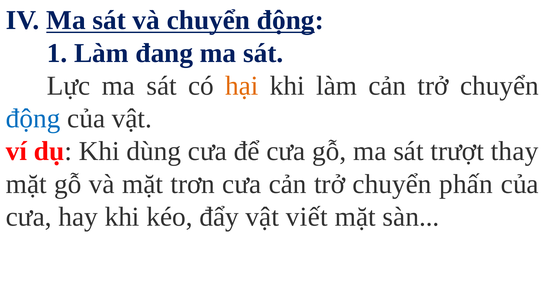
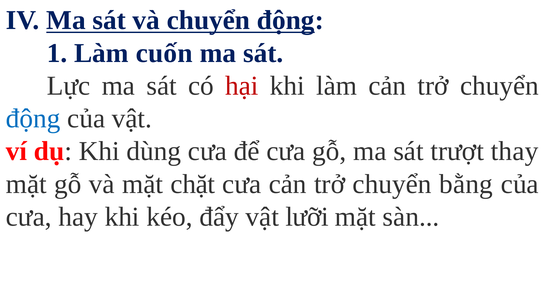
đang: đang -> cuốn (164, 53)
hại colour: orange -> red (242, 86)
trơn: trơn -> chặt (193, 184)
phấn: phấn -> bằng (466, 184)
viết: viết -> lưỡi (307, 217)
